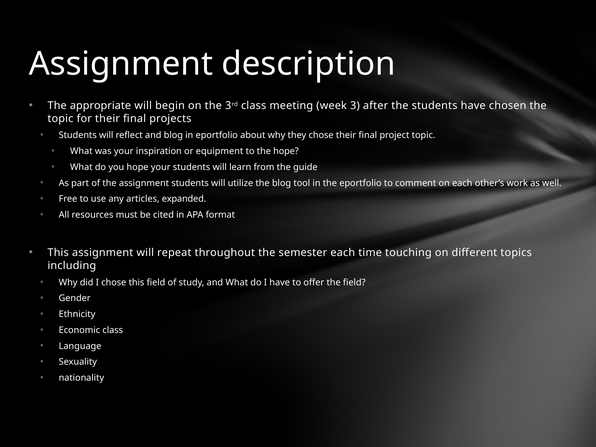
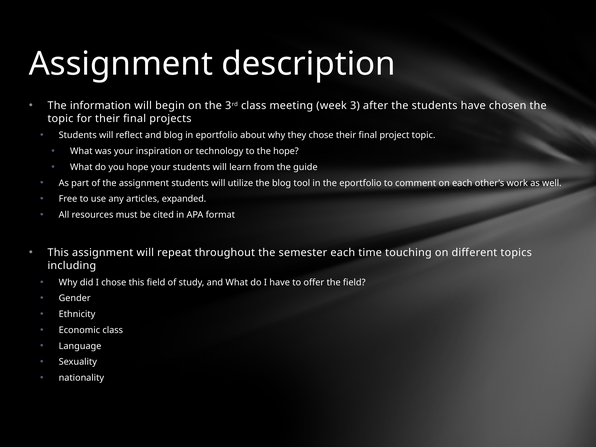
appropriate: appropriate -> information (100, 106)
equipment: equipment -> technology (220, 151)
